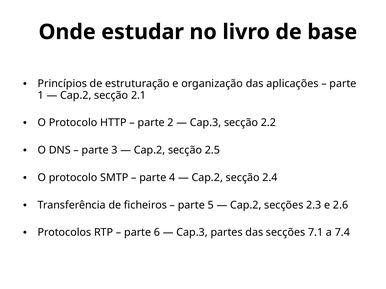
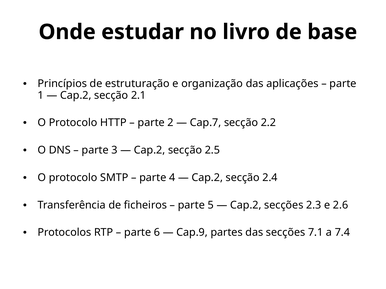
Cap.3: Cap.3 -> Cap.7 (206, 123)
Cap.3: Cap.3 -> Cap.9 (192, 233)
